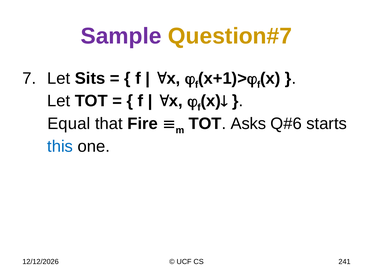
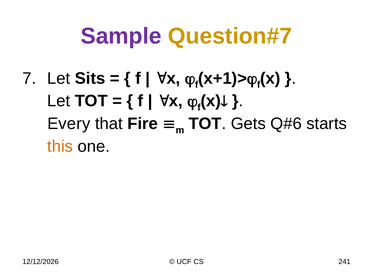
Equal: Equal -> Every (69, 124)
Asks: Asks -> Gets (248, 124)
this colour: blue -> orange (60, 146)
